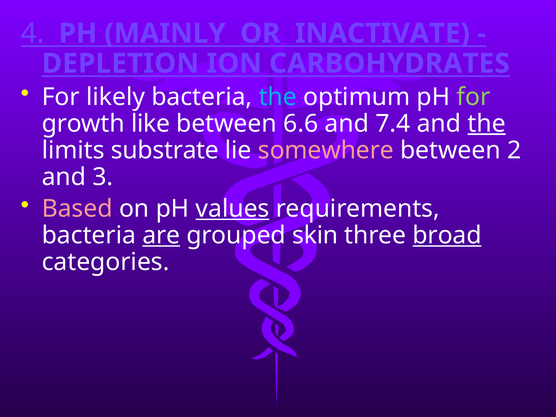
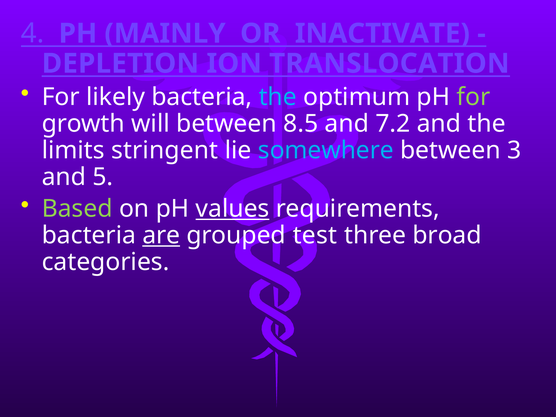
CARBOHYDRATES: CARBOHYDRATES -> TRANSLOCATION (389, 64)
like: like -> will (150, 124)
6.6: 6.6 -> 8.5 (301, 124)
7.4: 7.4 -> 7.2 (393, 124)
the underline: present -> none (487, 124)
substrate: substrate -> stringent (165, 150)
somewhere colour: pink -> light blue (326, 150)
2: 2 -> 3 (514, 150)
3: 3 -> 5 (103, 177)
Based colour: pink -> light green (77, 209)
skin: skin -> test (315, 235)
broad underline: present -> none (447, 235)
